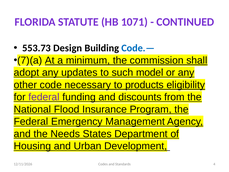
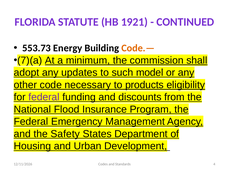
1071: 1071 -> 1921 (134, 22)
Design: Design -> Energy (68, 48)
Code.— colour: blue -> orange (138, 48)
Needs: Needs -> Safety (65, 134)
